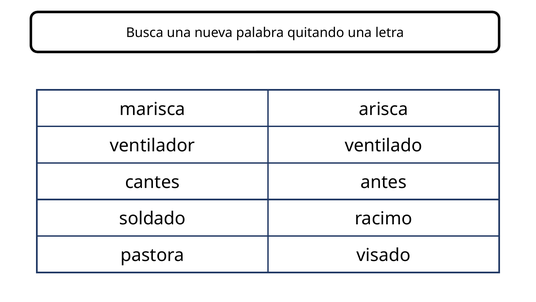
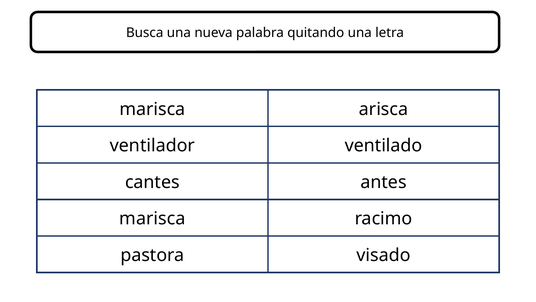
soldado: soldado -> marisca (152, 218)
